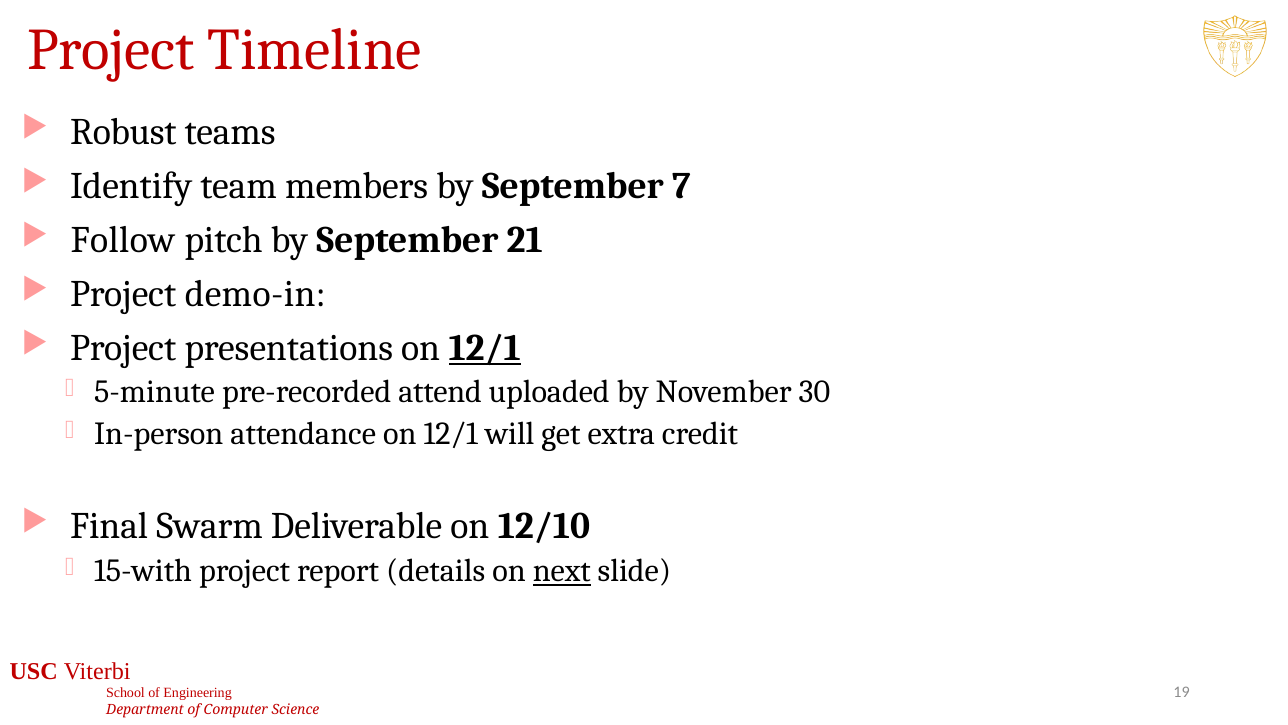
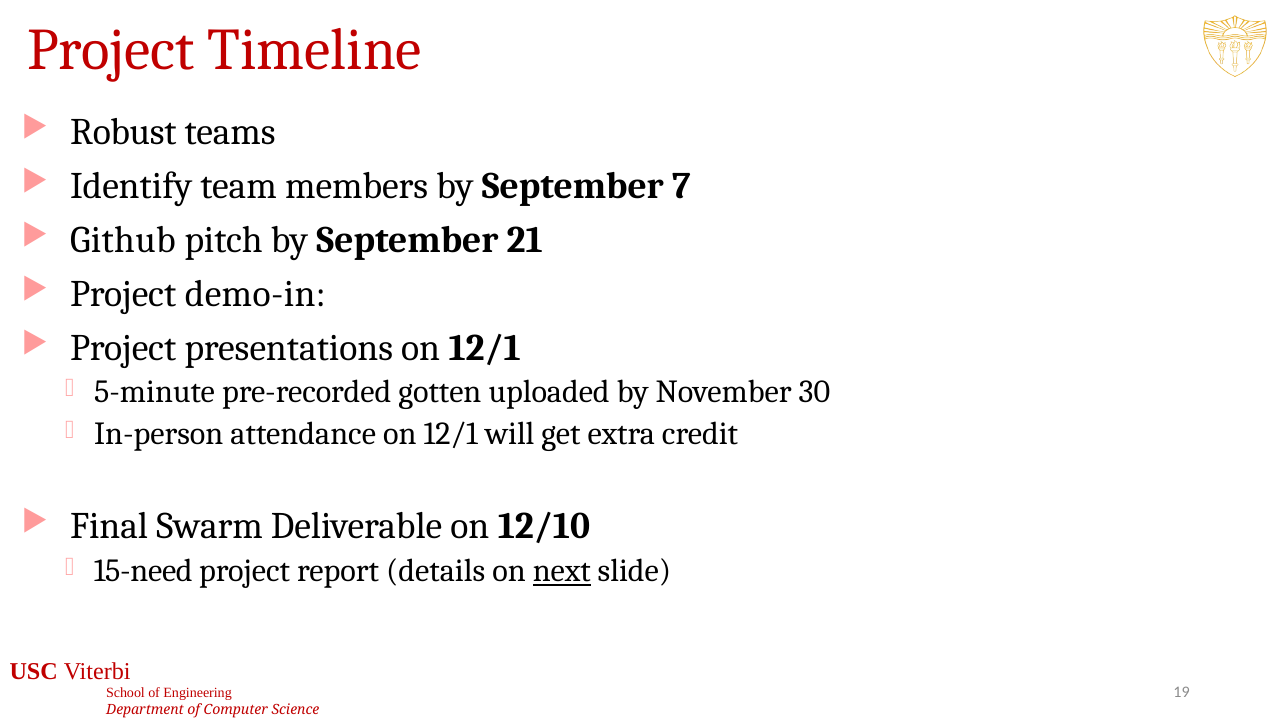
Follow: Follow -> Github (123, 240)
12/1 underline: present -> none (485, 348)
attend: attend -> gotten (440, 392)
15-with: 15-with -> 15-need (143, 570)
